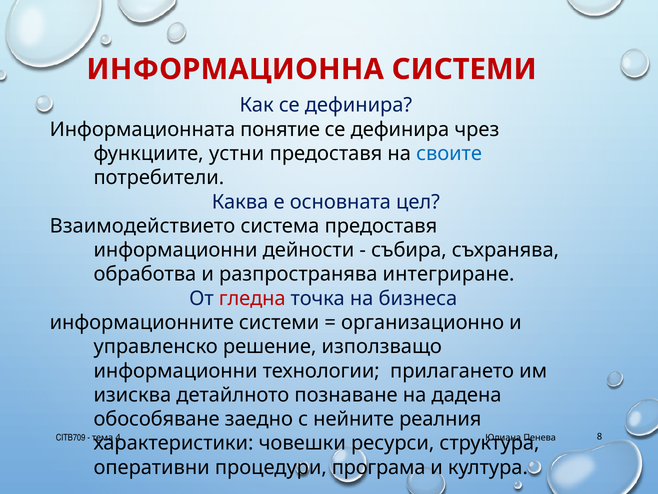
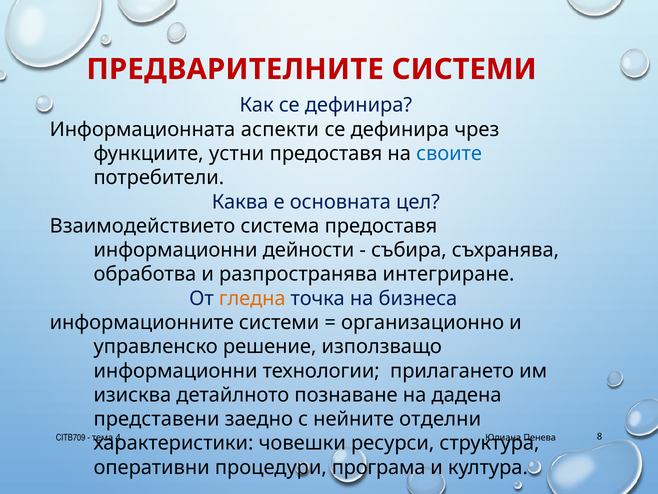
ИНФОРМАЦИОННА: ИНФОРМАЦИОННА -> ПРЕДВАРИТЕЛНИТЕ (235, 69)
понятие: понятие -> аспекти (280, 129)
гледна colour: red -> orange (252, 298)
обособяване: обособяване -> представени (157, 419)
реалния: реалния -> отделни (440, 419)
